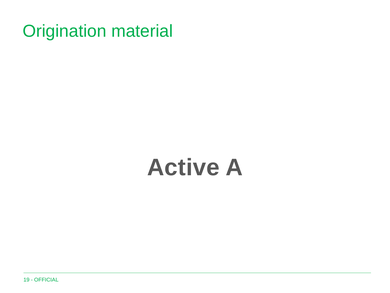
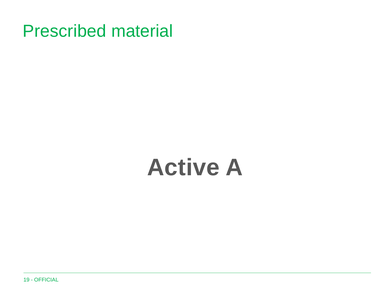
Origination: Origination -> Prescribed (65, 31)
